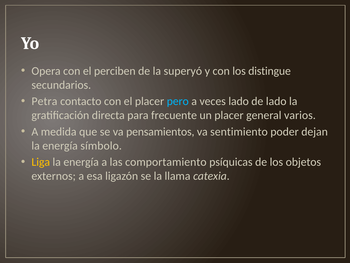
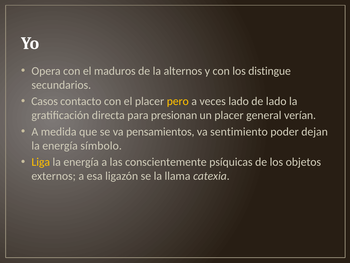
perciben: perciben -> maduros (115, 71)
superyó: superyó -> alternos (183, 71)
Petra: Petra -> Casos (45, 101)
pero colour: light blue -> yellow (178, 101)
frecuente: frecuente -> presionan (174, 115)
varios: varios -> verían (300, 115)
comportamiento: comportamiento -> conscientemente (166, 162)
